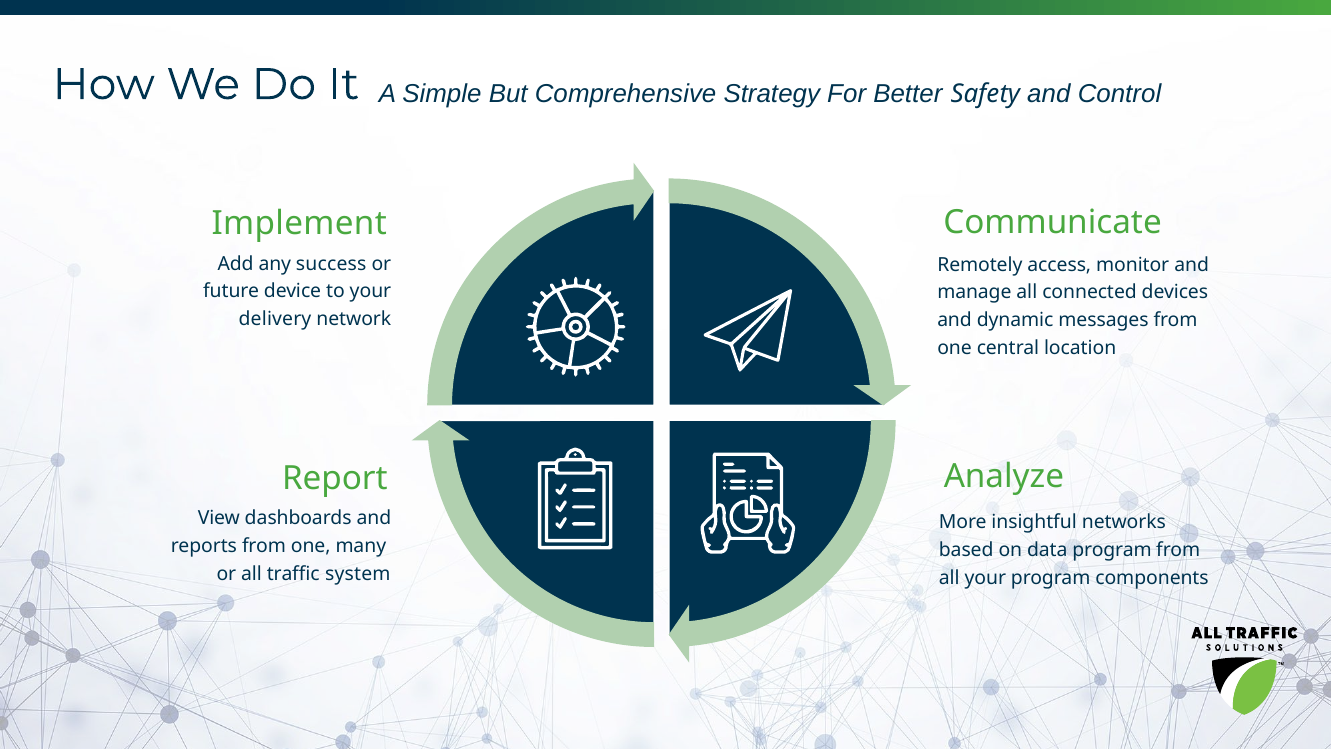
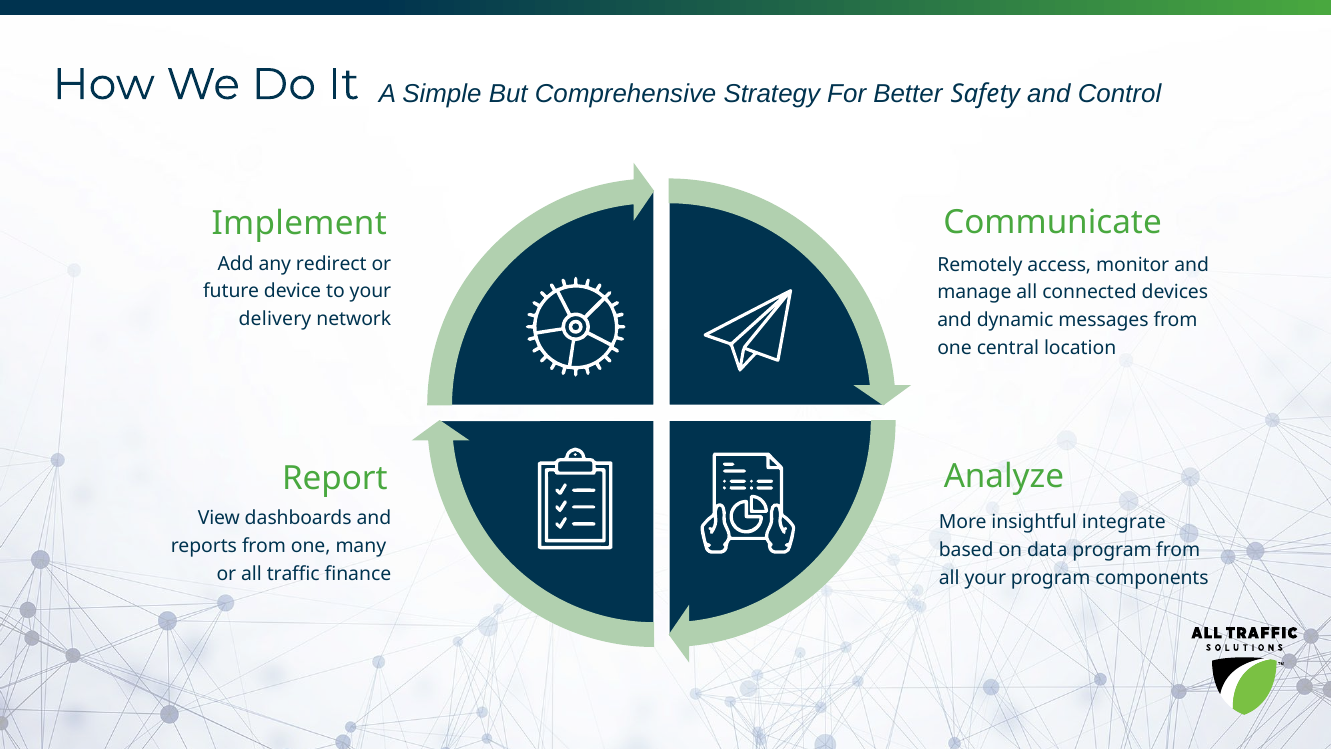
success: success -> redirect (331, 264)
networks: networks -> integrate (1124, 522)
system: system -> finance (358, 573)
